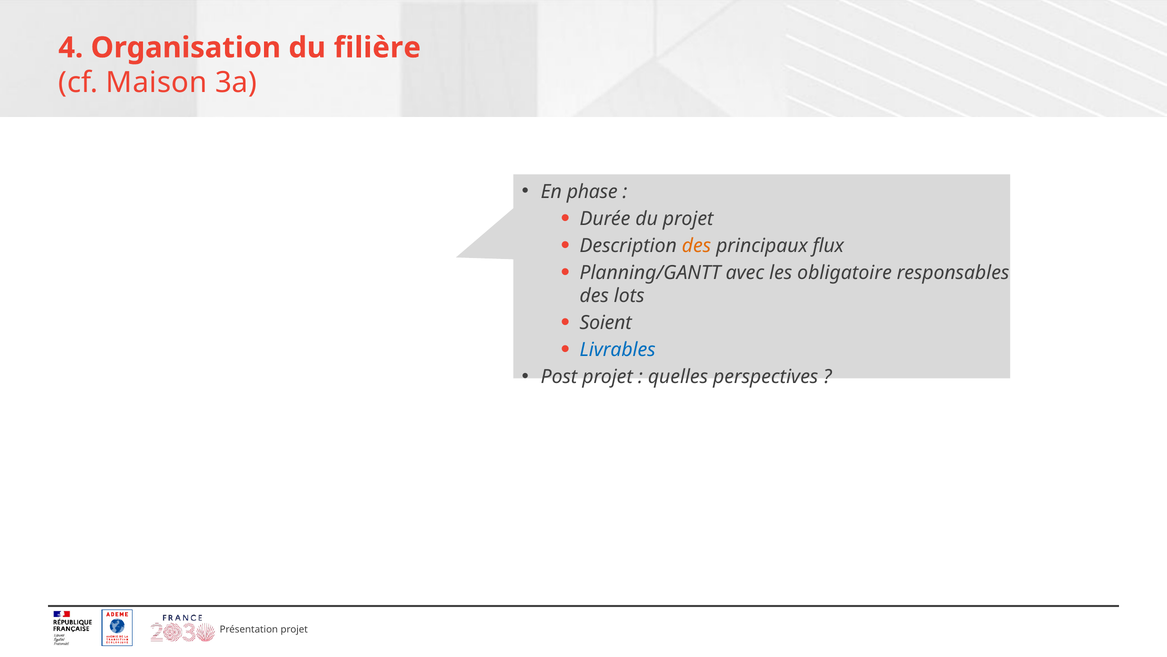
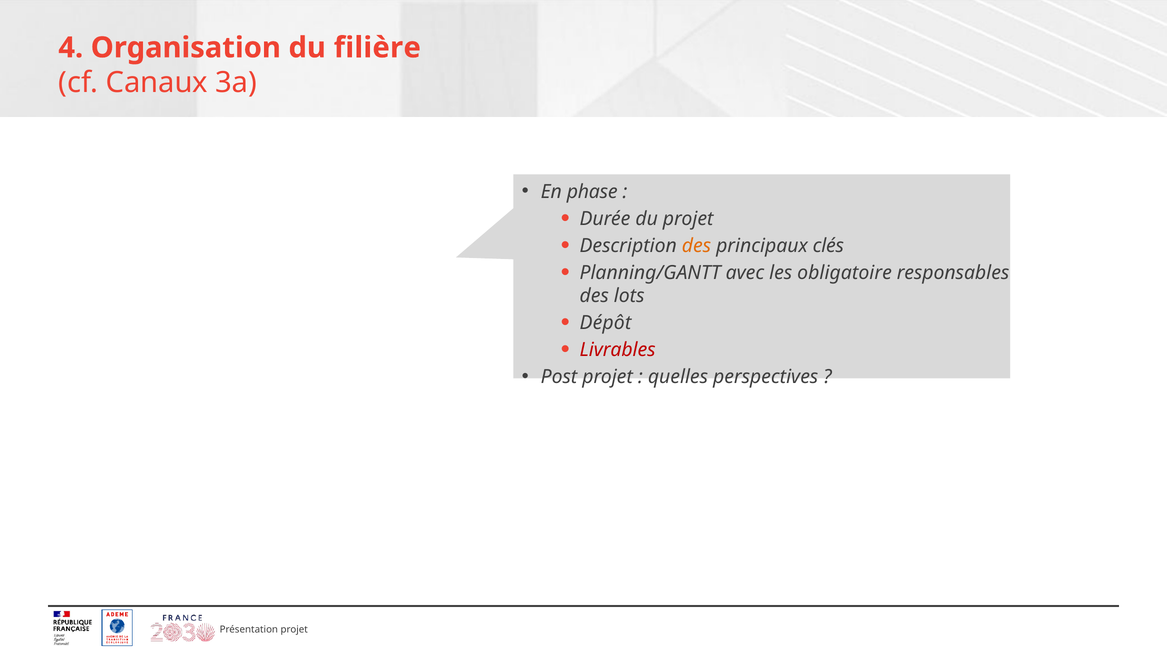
Maison: Maison -> Canaux (157, 83)
flux: flux -> clés (828, 245)
Soient: Soient -> Dépôt (605, 323)
Livrables colour: blue -> red (618, 350)
